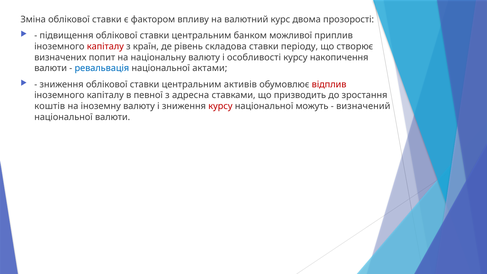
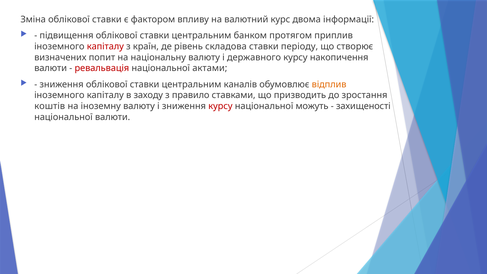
прозорості: прозорості -> інформації (349, 19)
можливої: можливої -> протягом (291, 35)
особливості: особливості -> державного (254, 57)
ревальвація colour: blue -> red (102, 68)
активів: активів -> каналів (240, 84)
відплив colour: red -> orange (329, 84)
певної: певної -> заходу (148, 95)
адресна: адресна -> правило (191, 95)
визначений: визначений -> захищеності (363, 106)
